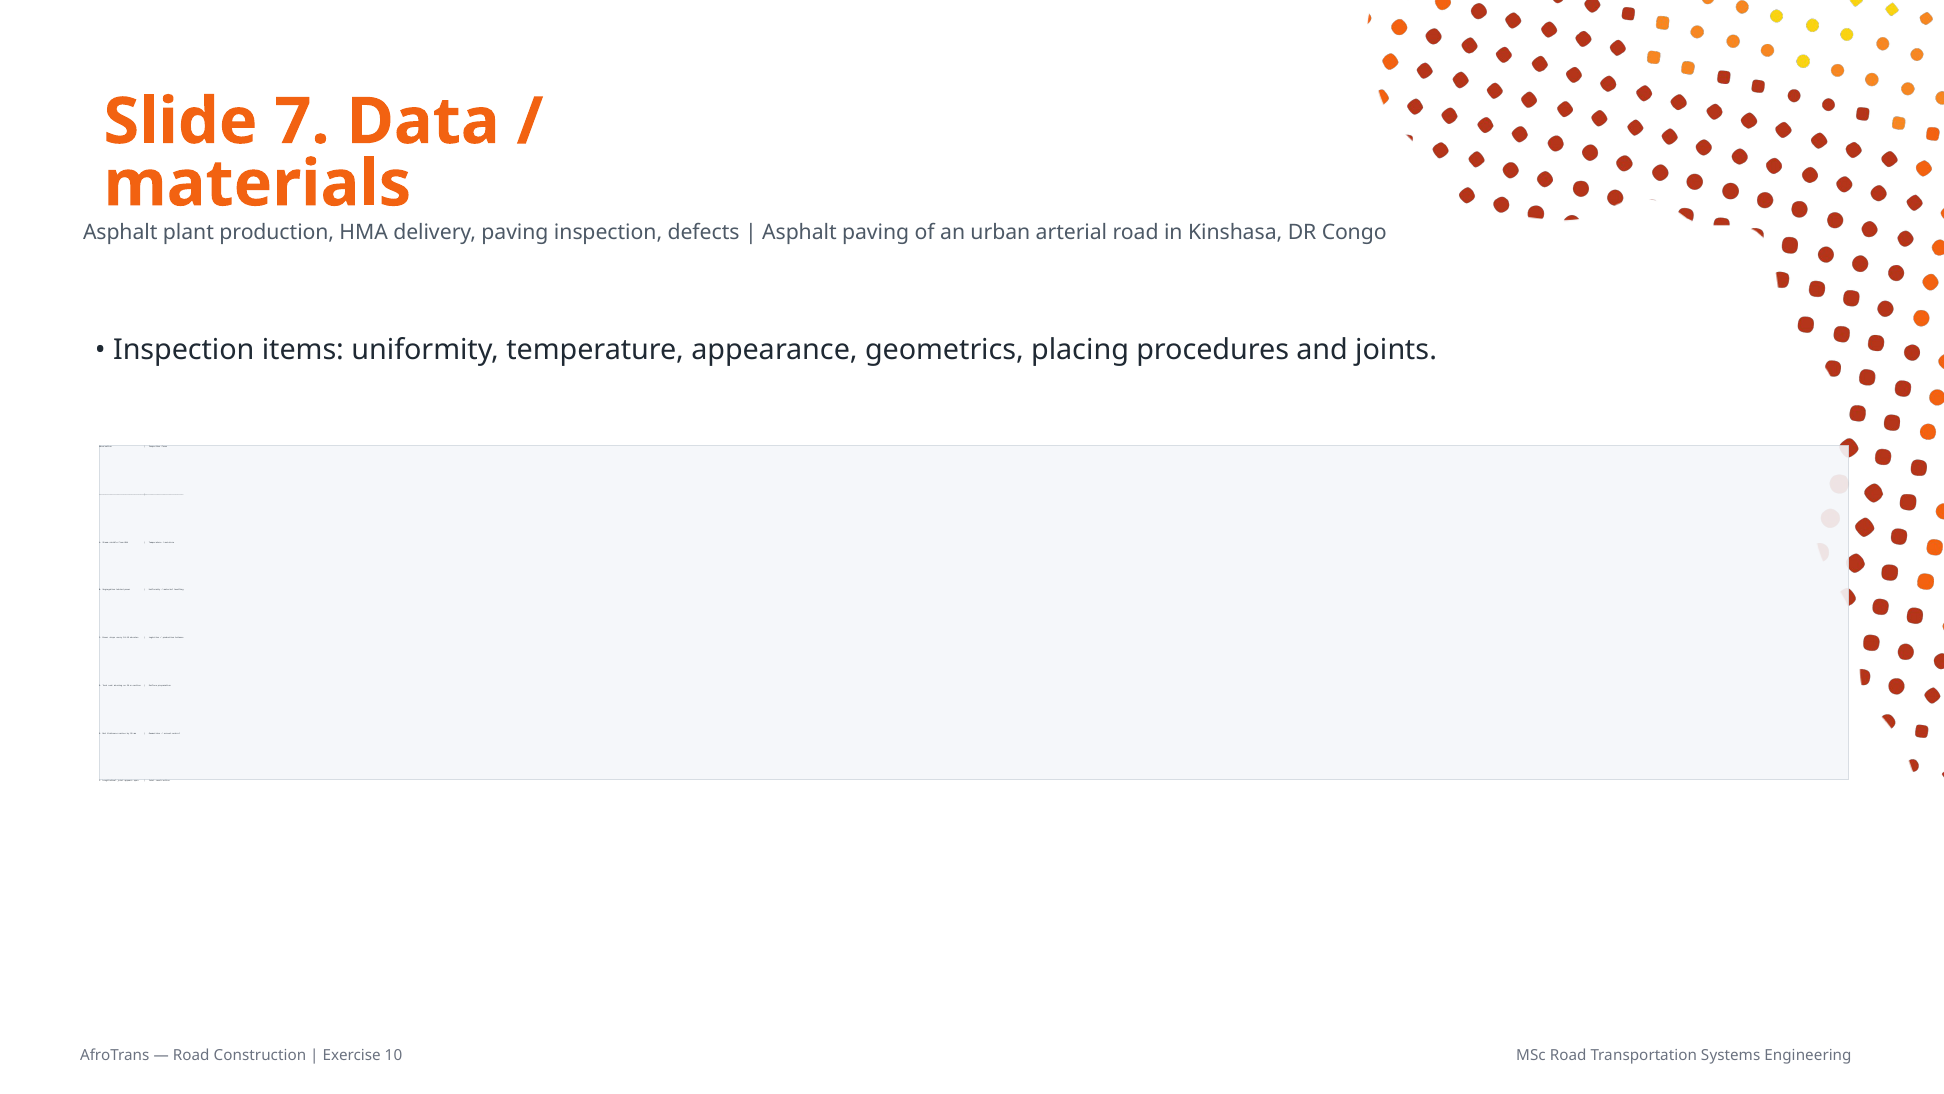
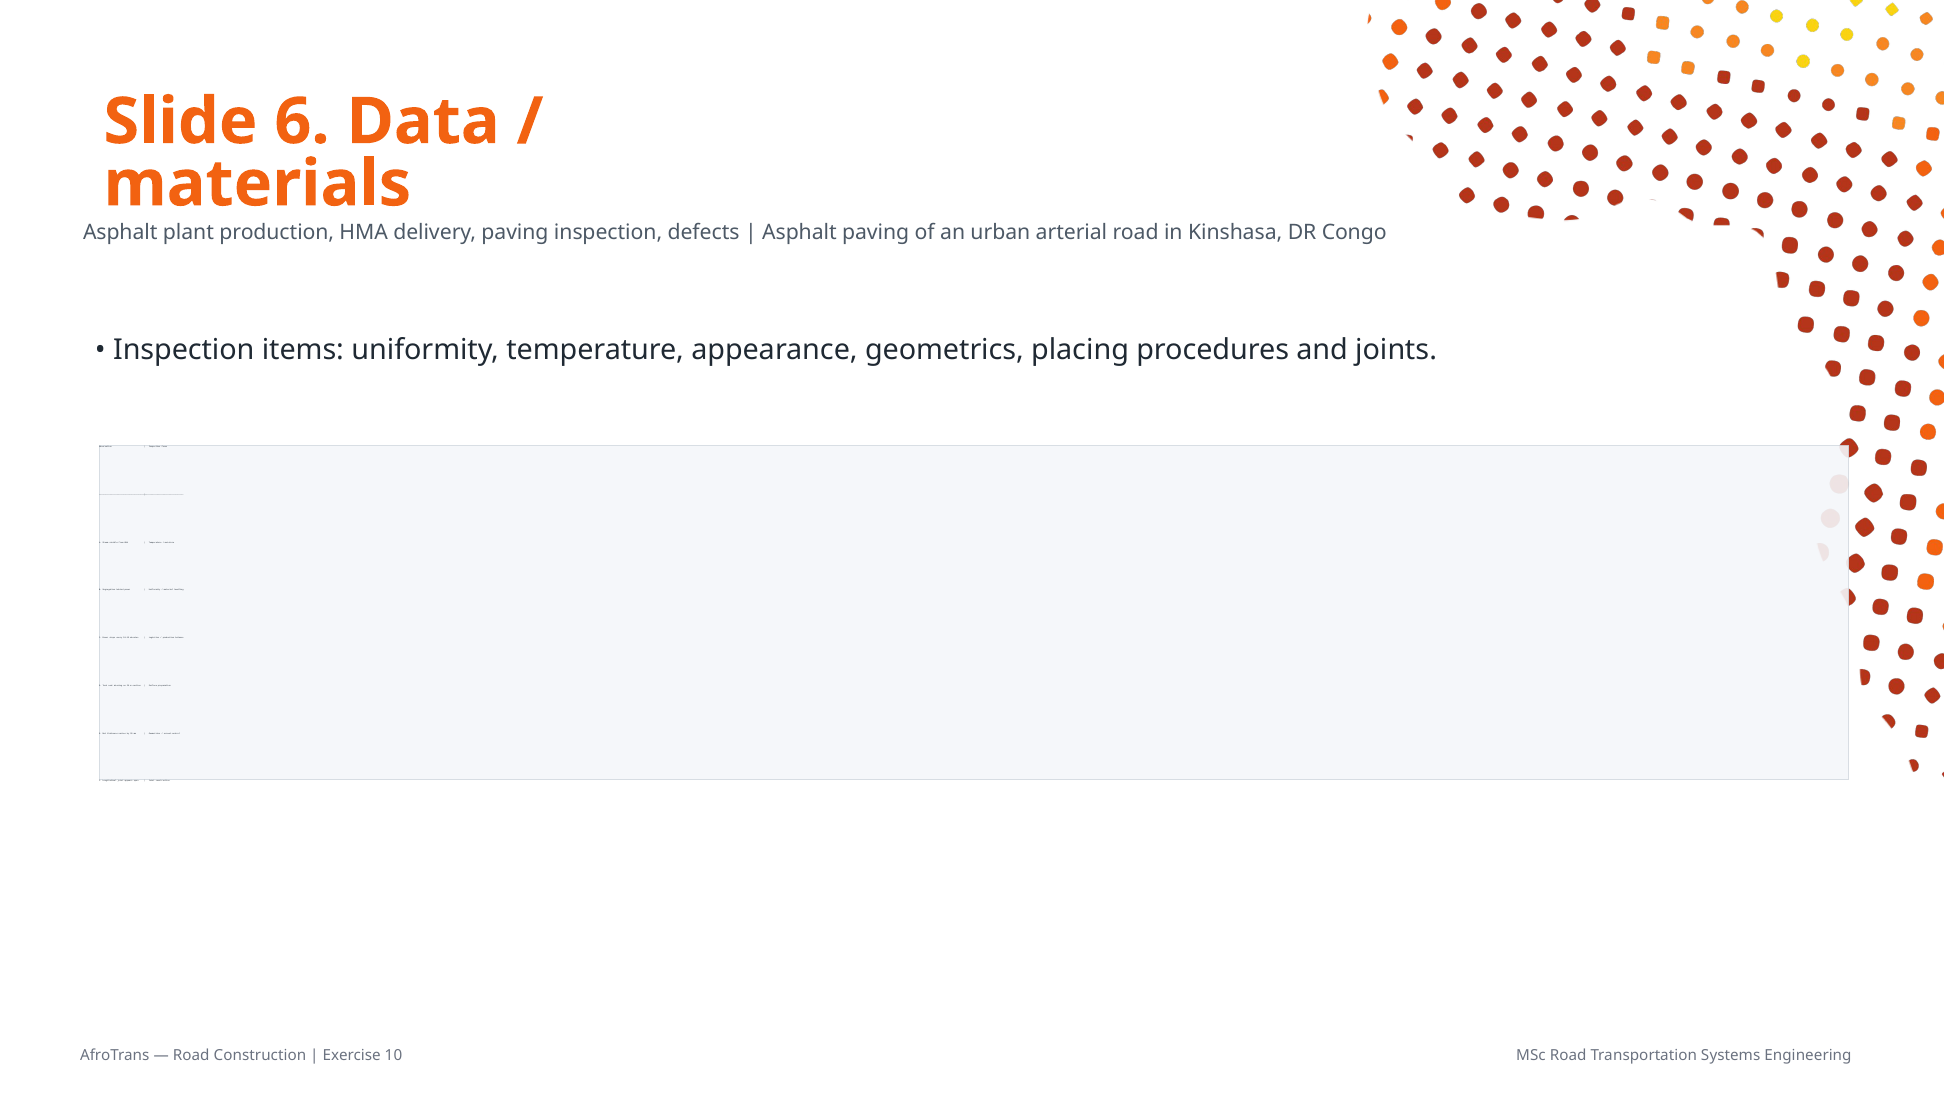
7: 7 -> 6 (302, 122)
